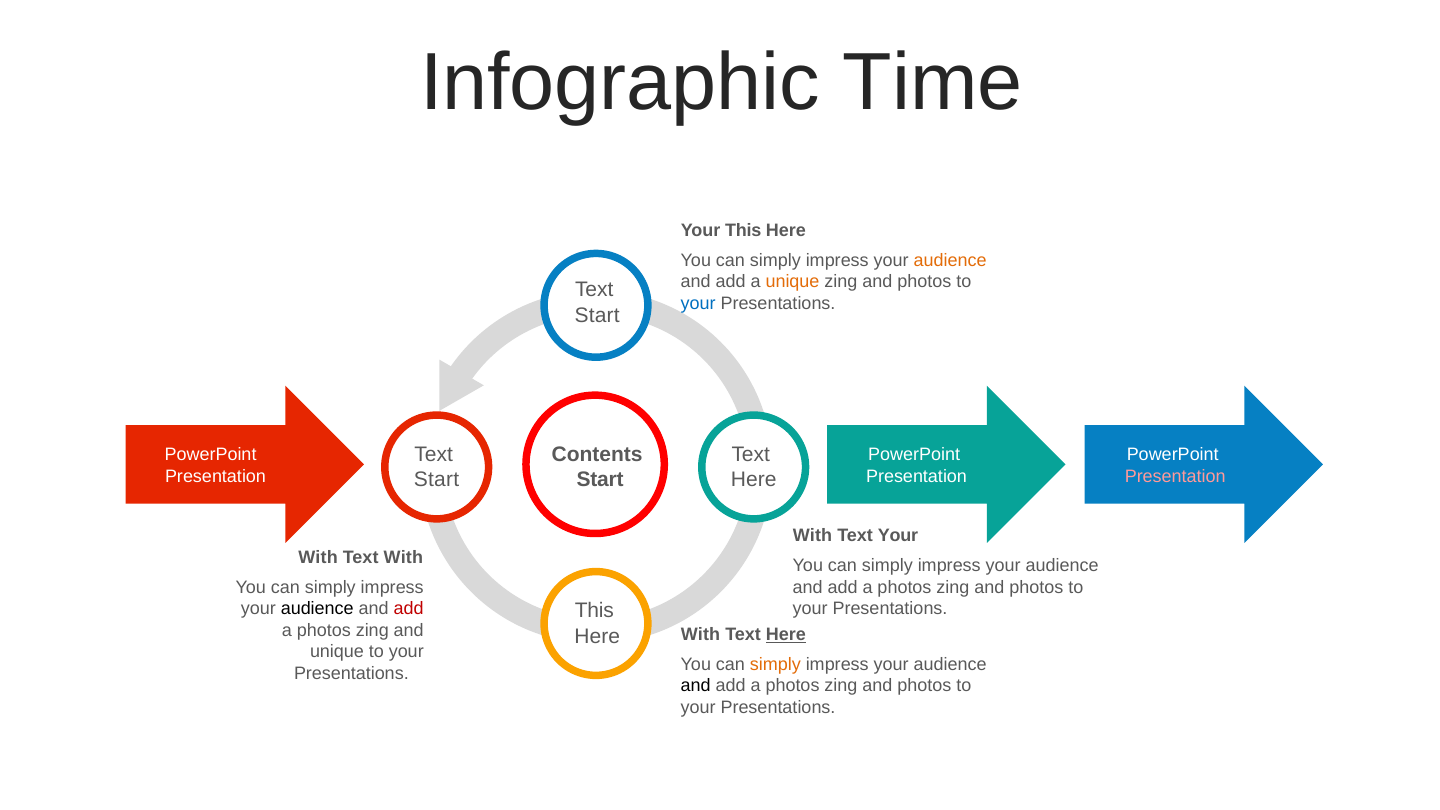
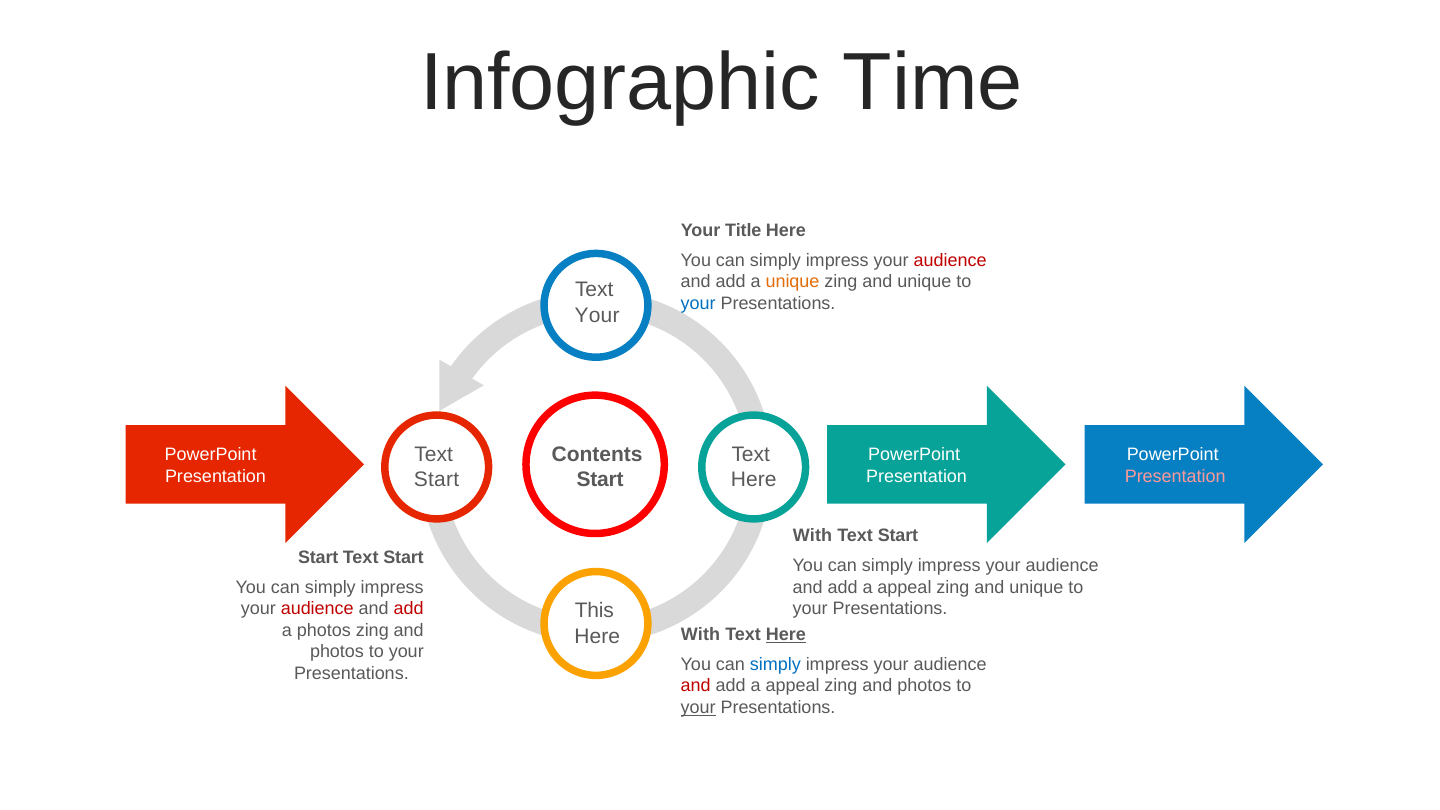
Your This: This -> Title (743, 231)
audience colour: orange -> red (950, 260)
photos: photos -> unique (924, 282)
Start: Start -> Your (597, 315)
Your: Your -> Start (898, 536)
With: With -> Start (318, 558)
With: With -> Start (404, 558)
photos: photos -> appeal (904, 587)
photos: photos -> unique (1036, 587)
audience colour: black -> red (317, 609)
unique: unique -> photos (337, 652)
simply colour: orange -> blue (775, 664)
and colour: black -> red (696, 686)
photos: photos -> appeal (793, 686)
your underline: none -> present (698, 708)
